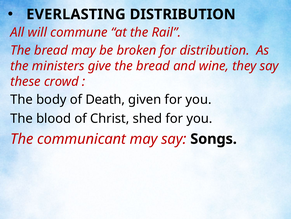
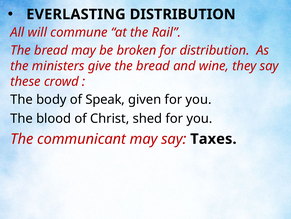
Death: Death -> Speak (105, 99)
Songs: Songs -> Taxes (213, 139)
